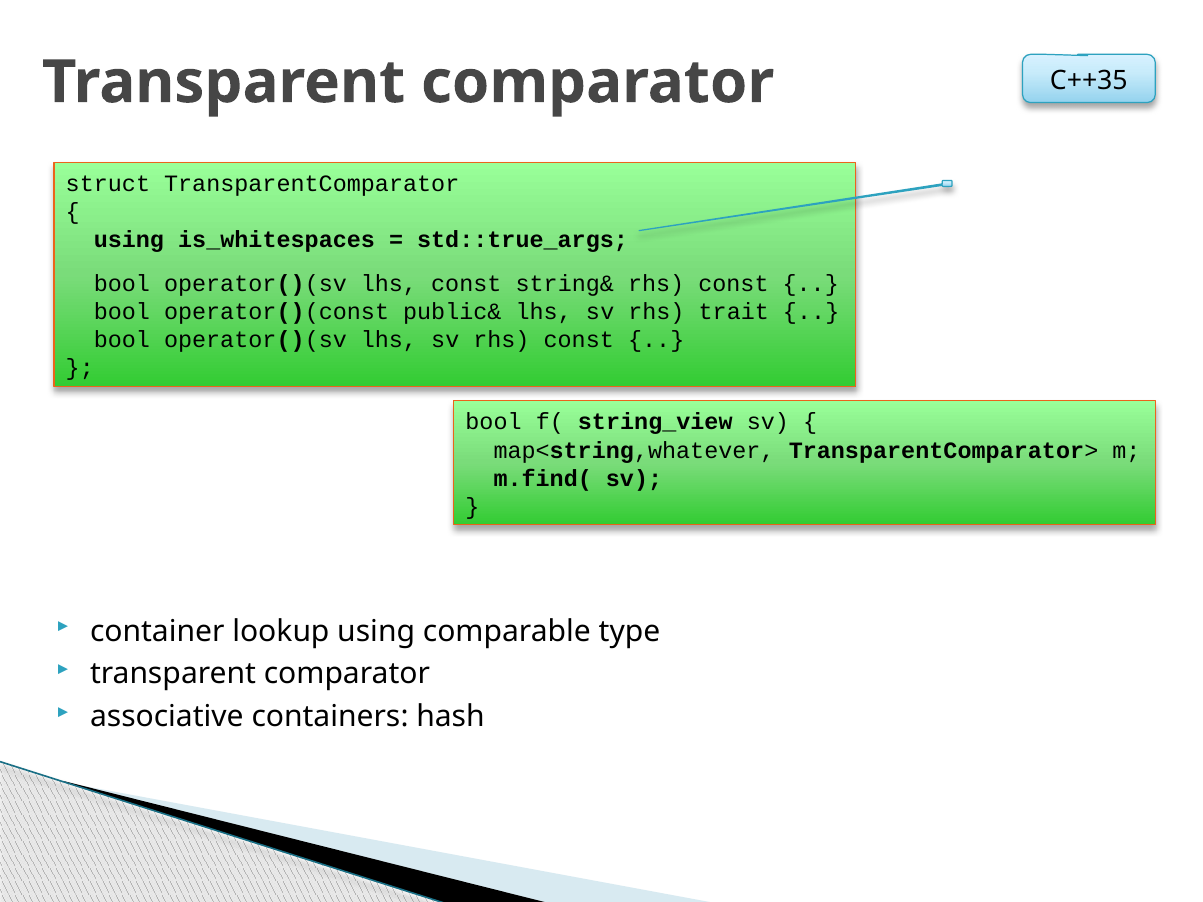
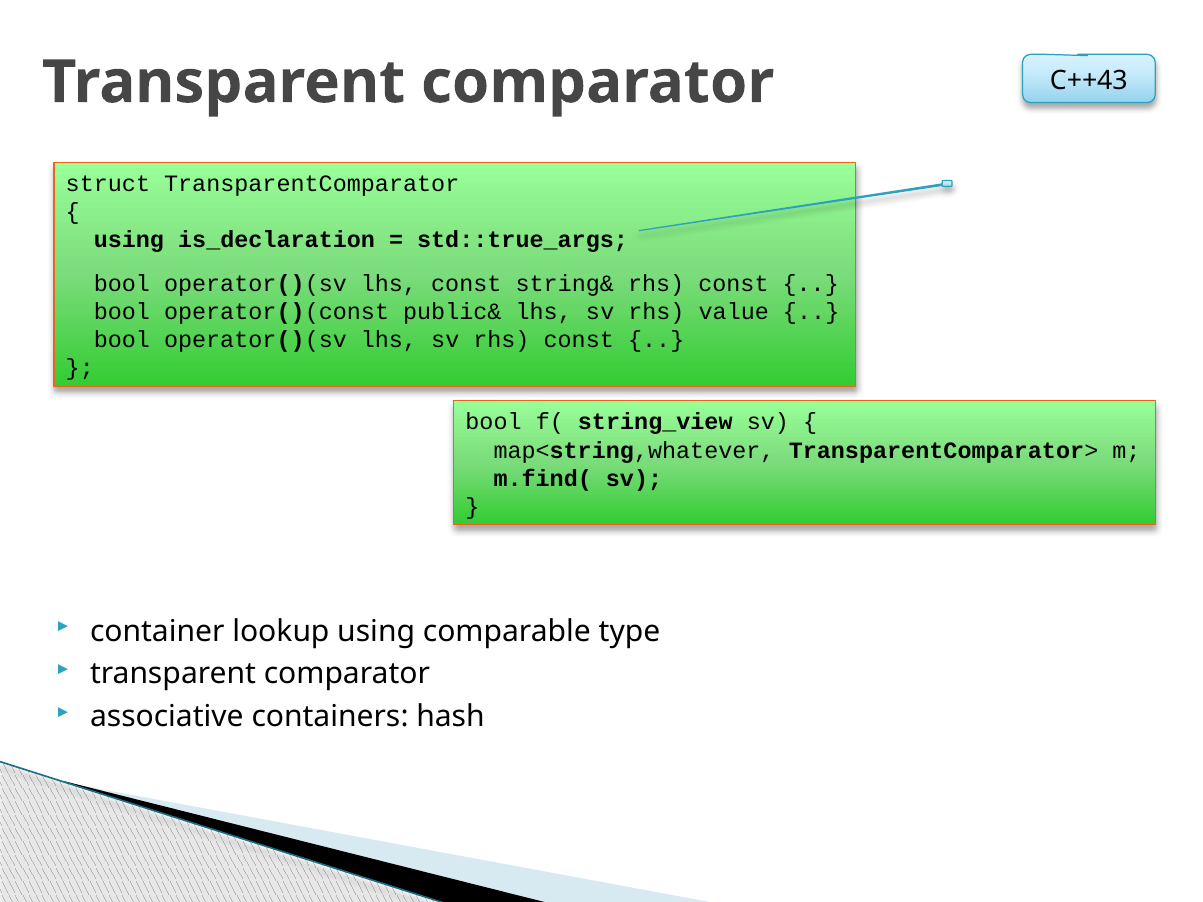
C++35: C++35 -> C++43 (1089, 80)
is_whitespaces: is_whitespaces -> is_declaration (277, 240)
trait: trait -> value (734, 312)
